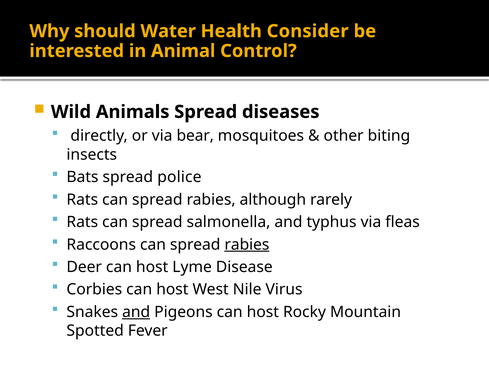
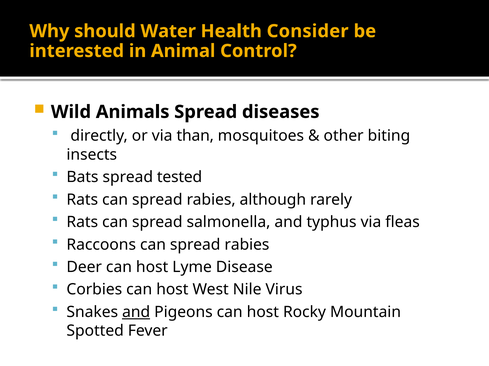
bear: bear -> than (195, 136)
police: police -> tested (180, 177)
rabies underline: present -> none (247, 245)
